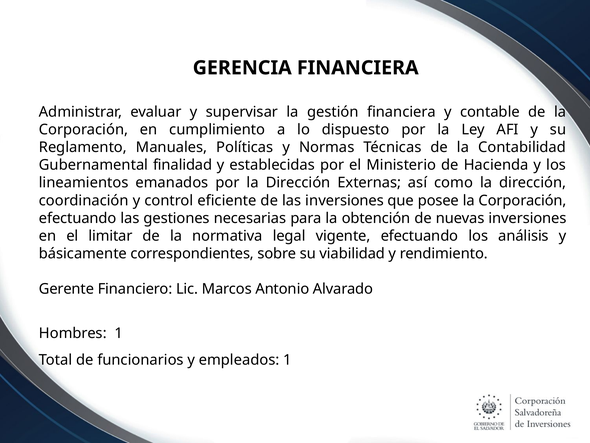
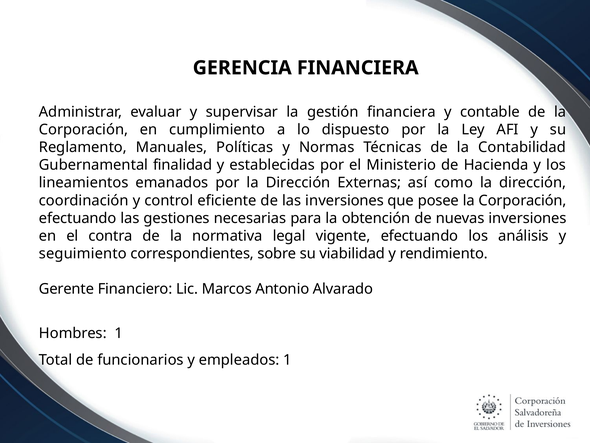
limitar: limitar -> contra (111, 236)
básicamente: básicamente -> seguimiento (83, 253)
